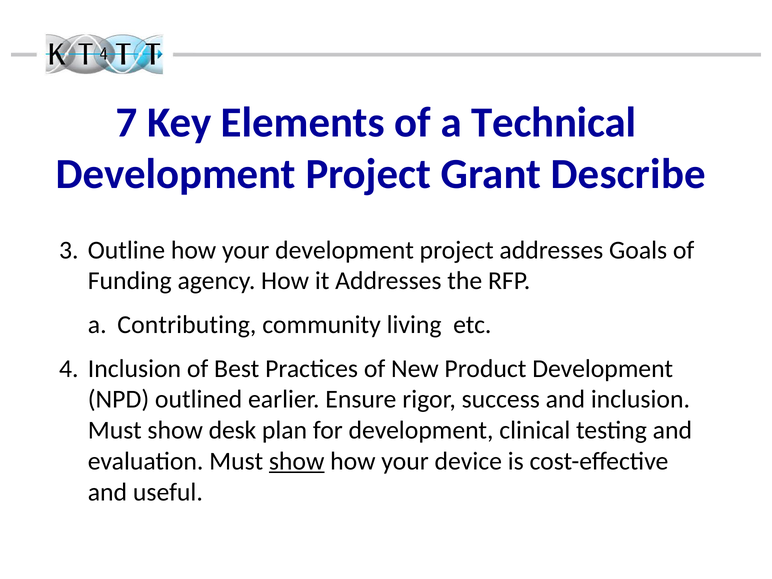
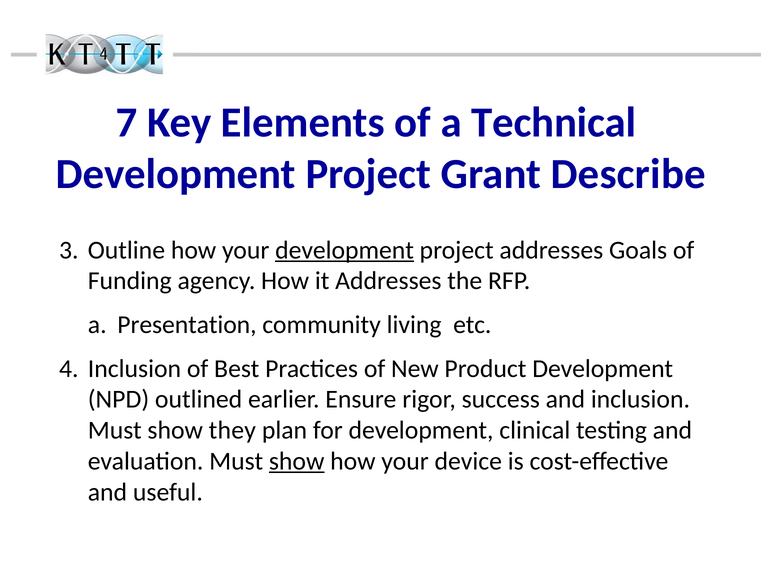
development underline: none -> present (345, 250)
Contributing: Contributing -> Presentation (187, 325)
desk: desk -> they (232, 430)
